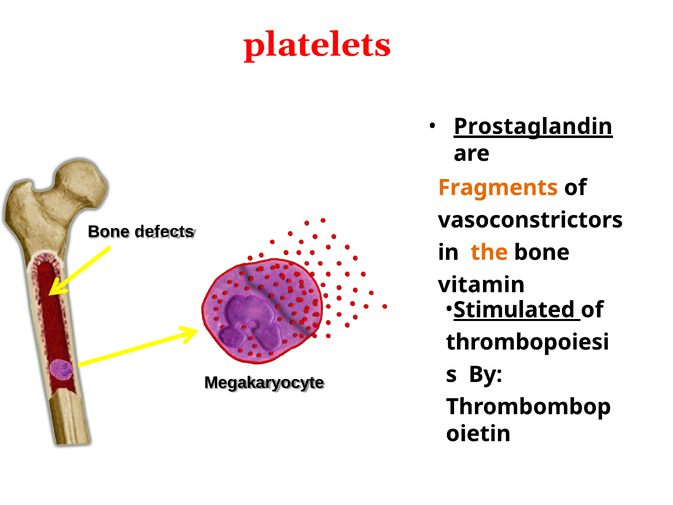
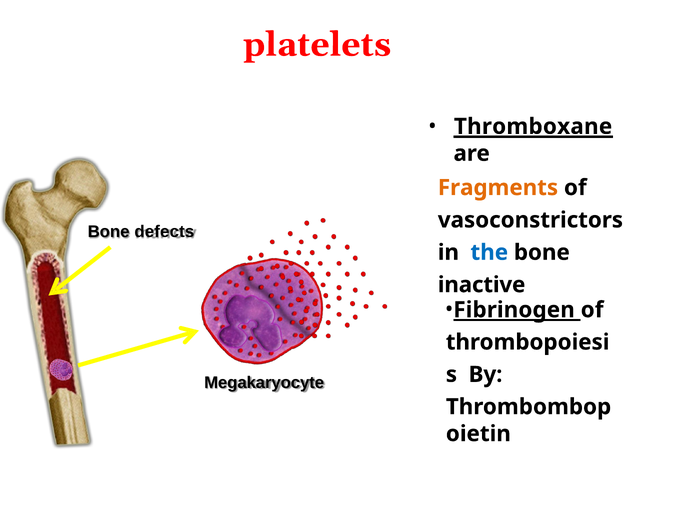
Prostaglandin: Prostaglandin -> Thromboxane (533, 126)
the colour: orange -> blue (489, 252)
vitamin: vitamin -> inactive (482, 285)
Stimulated: Stimulated -> Fibrinogen (514, 310)
